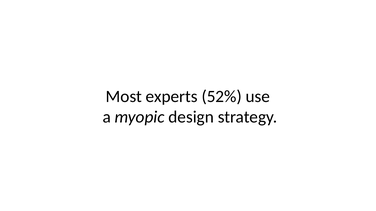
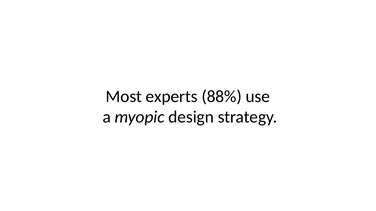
52%: 52% -> 88% (222, 97)
